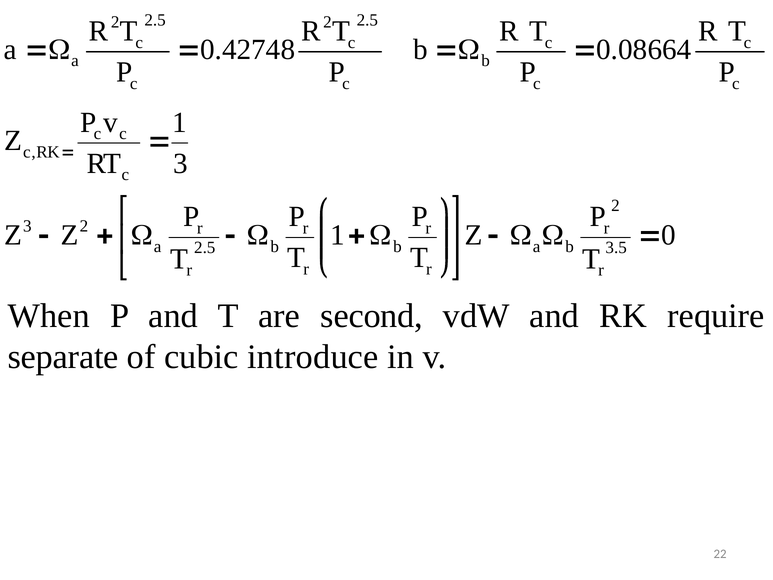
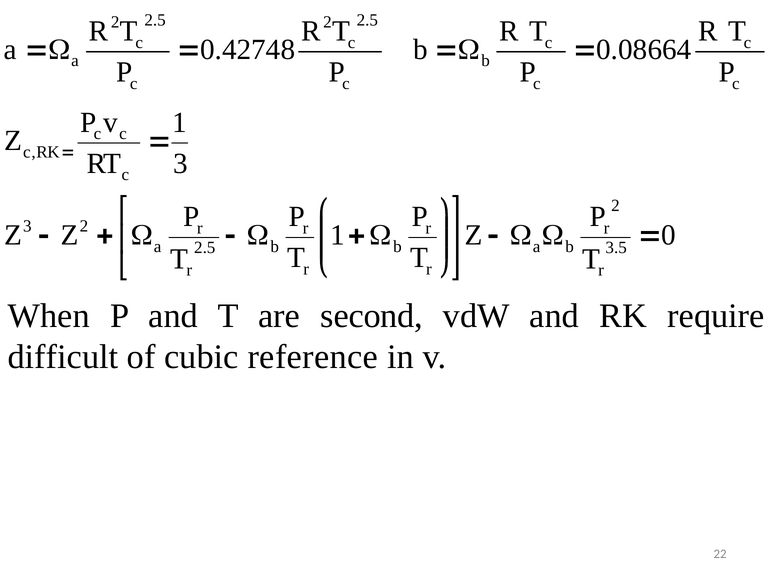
separate: separate -> difficult (63, 357)
introduce: introduce -> reference (313, 357)
